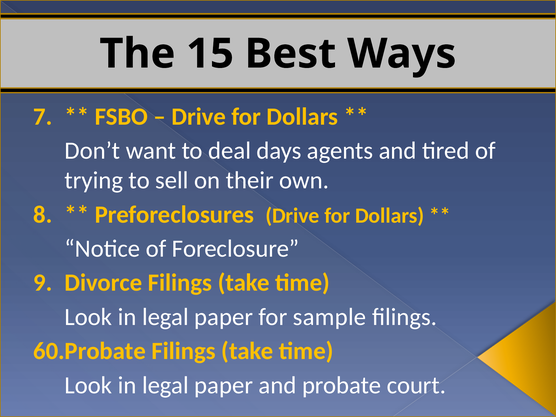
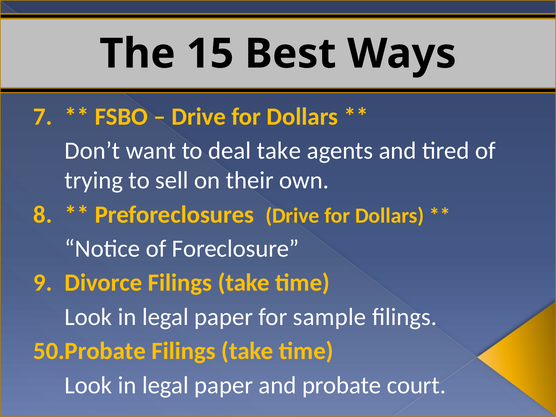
deal days: days -> take (279, 151)
60.Probate: 60.Probate -> 50.Probate (90, 351)
